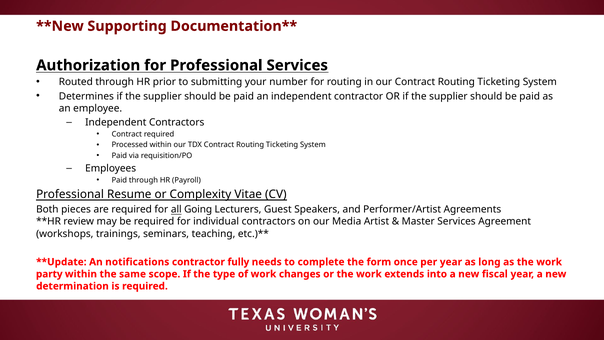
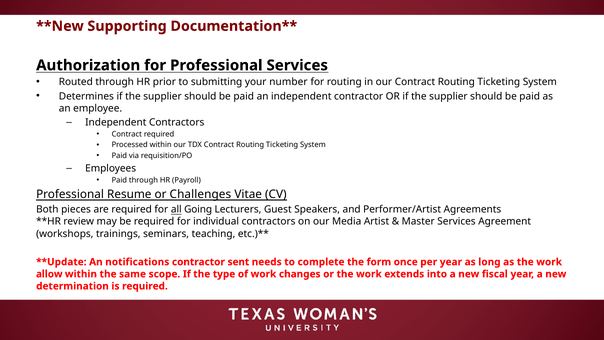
Complexity: Complexity -> Challenges (200, 194)
fully: fully -> sent (238, 262)
party: party -> allow (49, 274)
